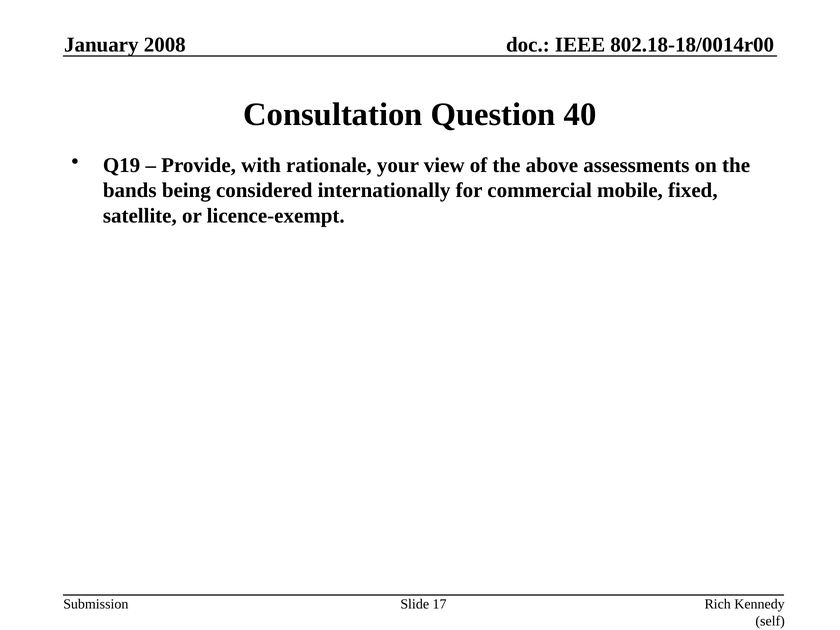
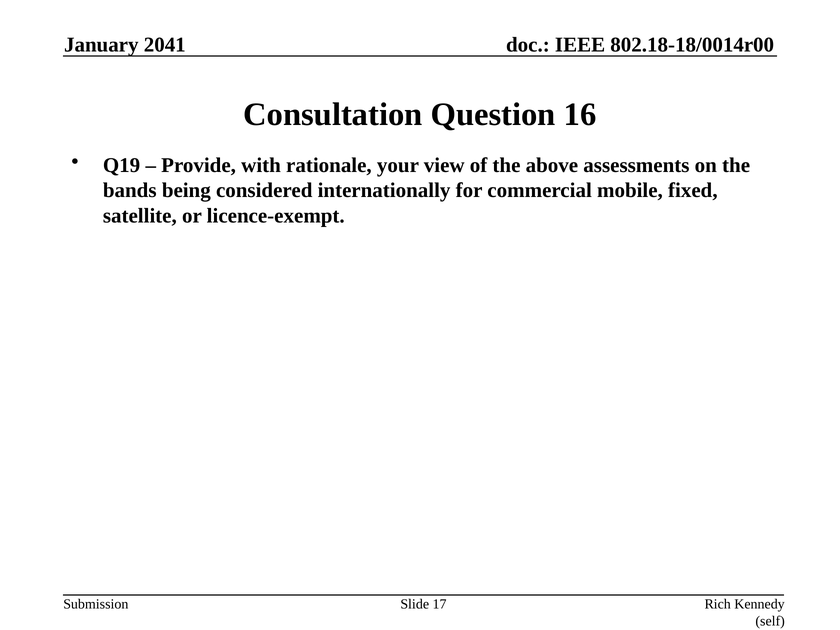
2008: 2008 -> 2041 (165, 45)
40: 40 -> 16 (580, 114)
